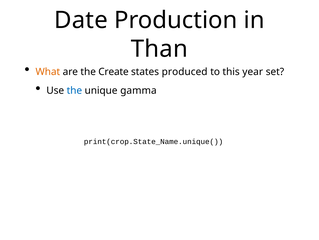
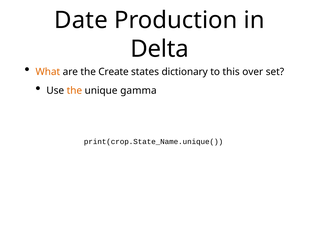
Than: Than -> Delta (160, 49)
produced: produced -> dictionary (185, 71)
year: year -> over (253, 71)
the colour: blue -> orange (74, 90)
